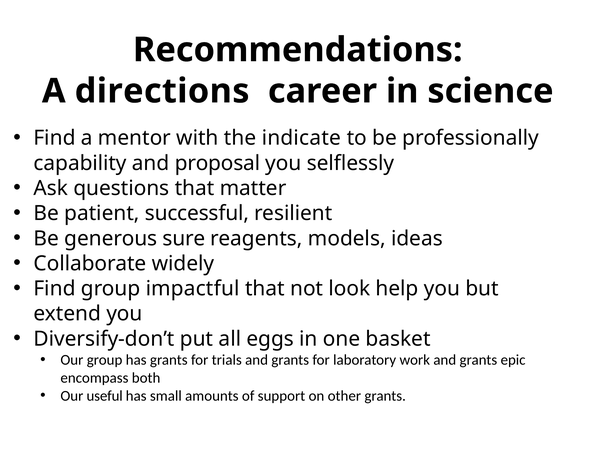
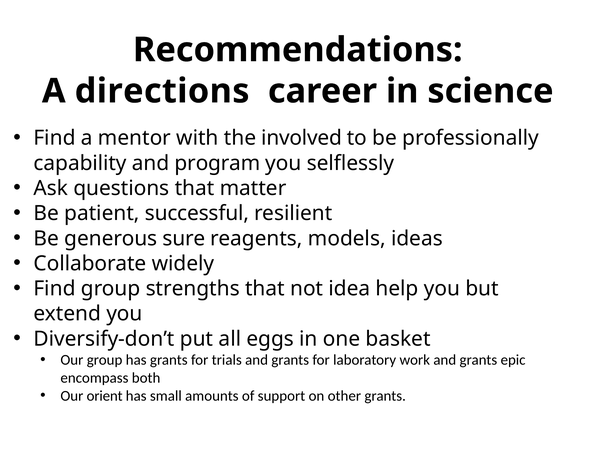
indicate: indicate -> involved (302, 138)
proposal: proposal -> program (217, 163)
impactful: impactful -> strengths (193, 288)
look: look -> idea (349, 288)
useful: useful -> orient (105, 396)
